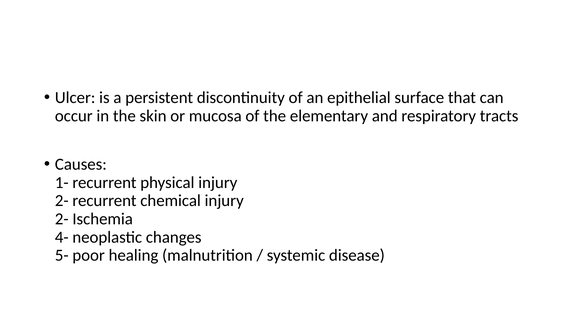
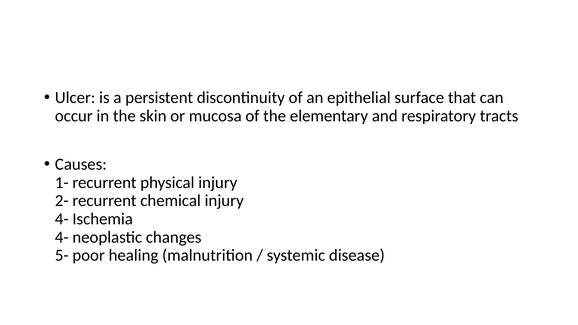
2-: 2- -> 4- (62, 219)
